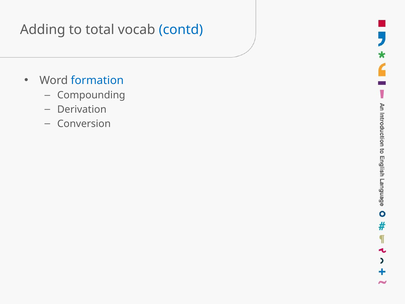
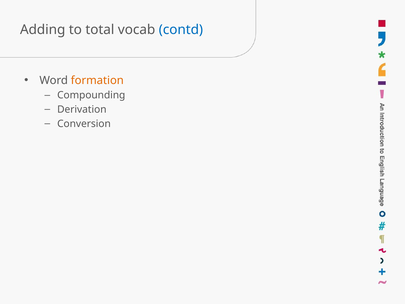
formation colour: blue -> orange (97, 80)
